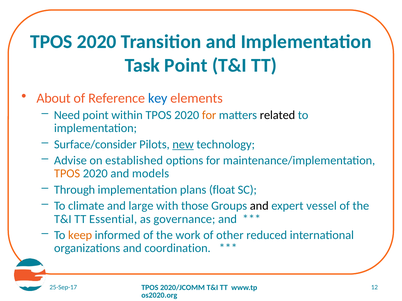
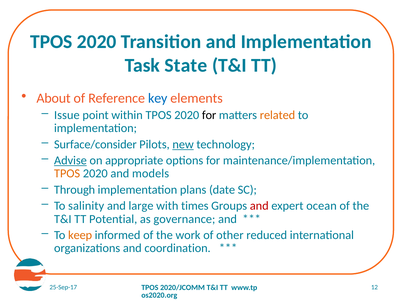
Task Point: Point -> State (186, 65)
Need: Need -> Issue (67, 115)
for colour: orange -> black (209, 115)
related colour: black -> orange (277, 115)
Advise underline: none -> present (70, 161)
established: established -> appropriate (134, 161)
float: float -> date (222, 190)
climate: climate -> salinity (86, 206)
those: those -> times (195, 206)
and colour: black -> red (259, 206)
vessel: vessel -> ocean (321, 206)
Essential: Essential -> Potential (113, 219)
